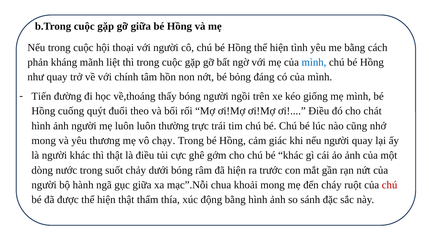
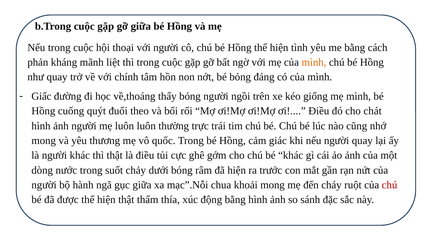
mình colour: blue -> orange (314, 62)
Tiến: Tiến -> Giấc (41, 96)
chạy: chạy -> quốc (164, 141)
